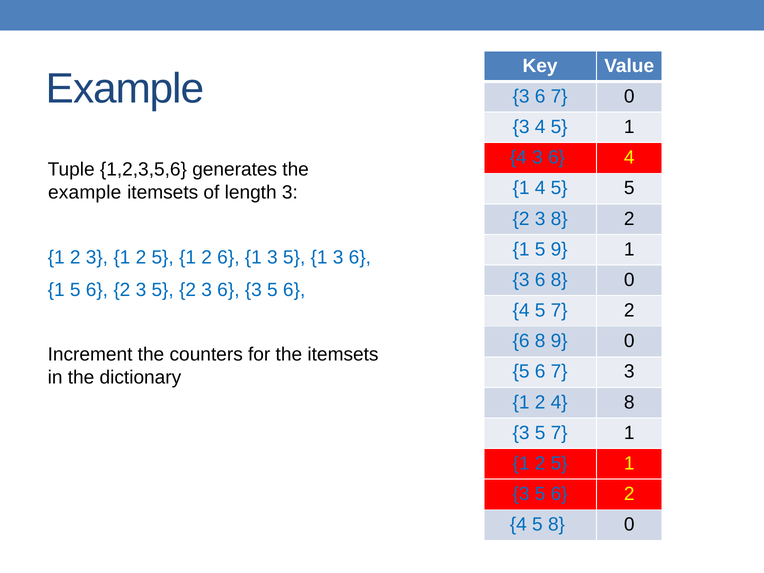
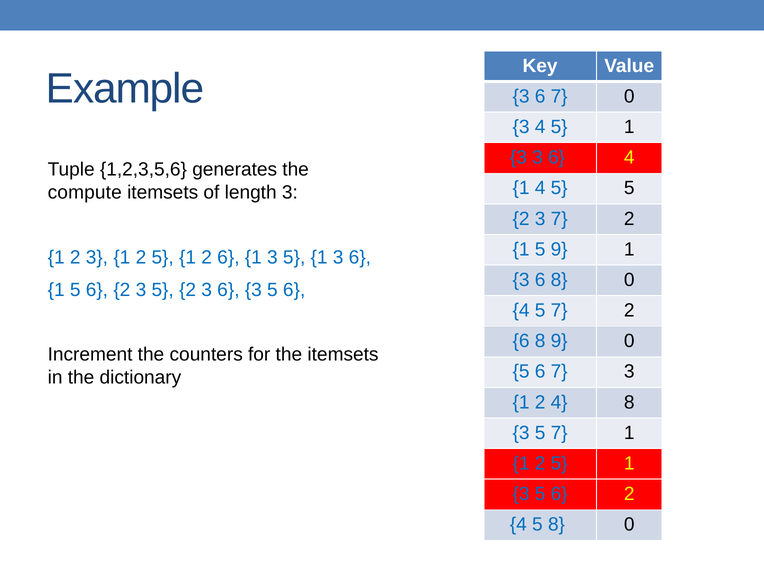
4: 4 -> 3 (518, 158)
example: example -> compute (85, 192)
3 8: 8 -> 7 (559, 219)
